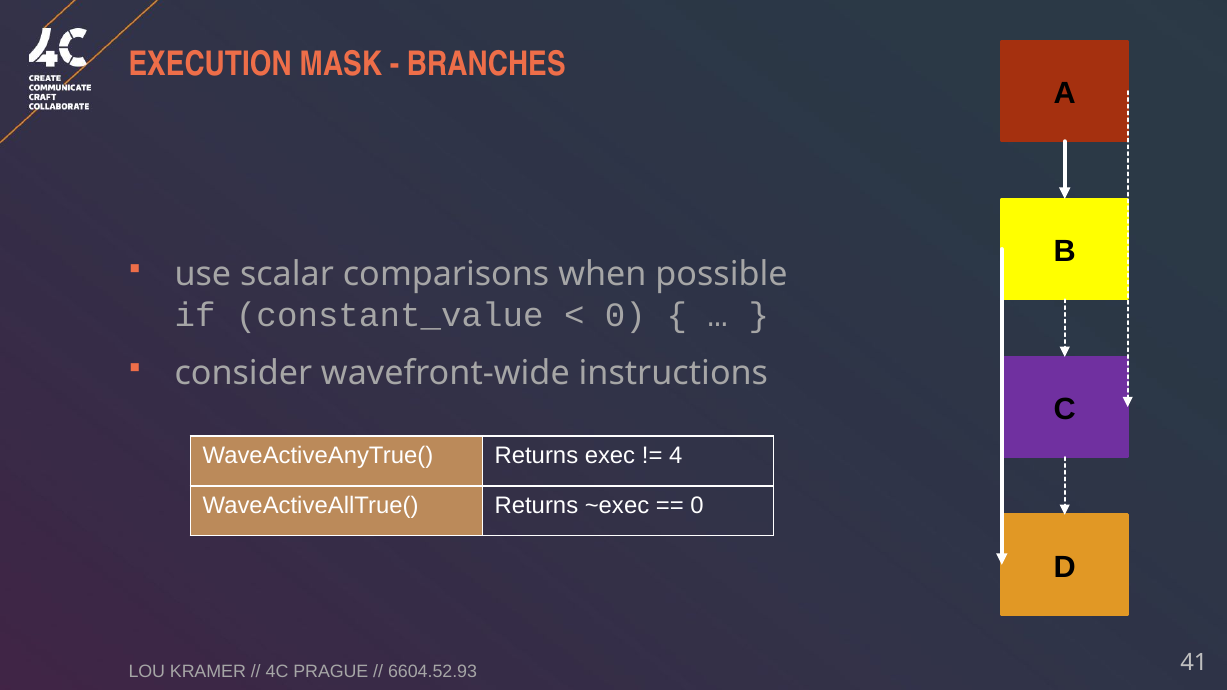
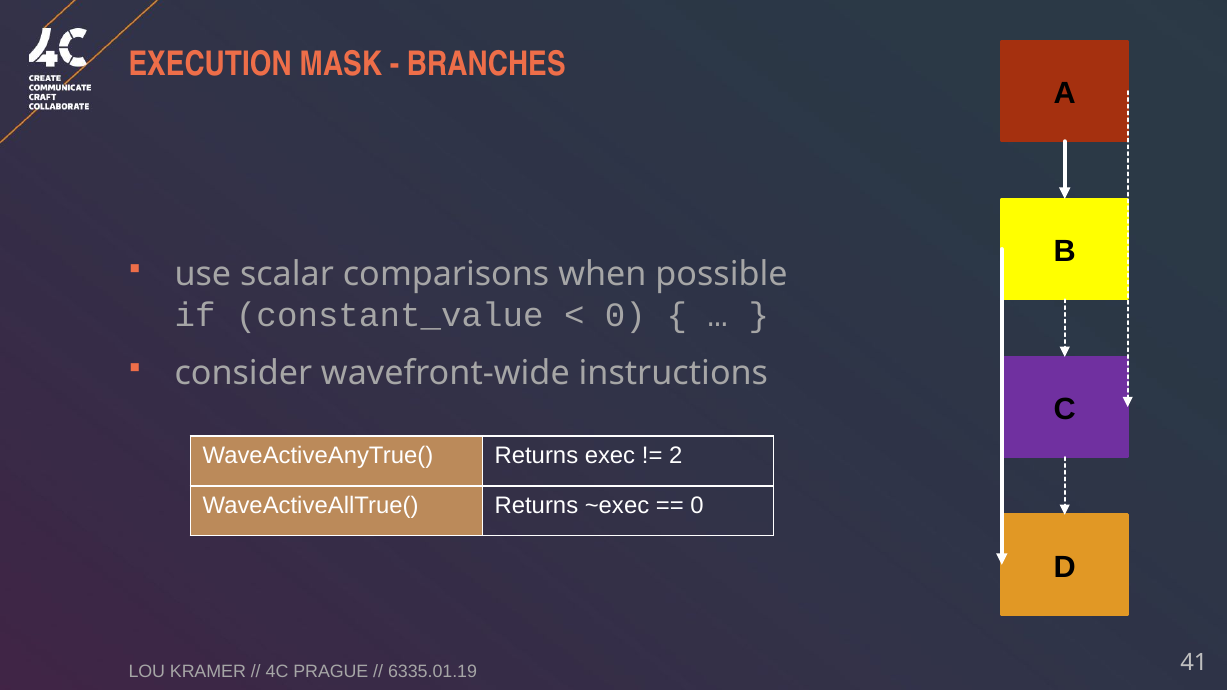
4: 4 -> 2 (676, 456)
6604.52.93: 6604.52.93 -> 6335.01.19 (433, 672)
